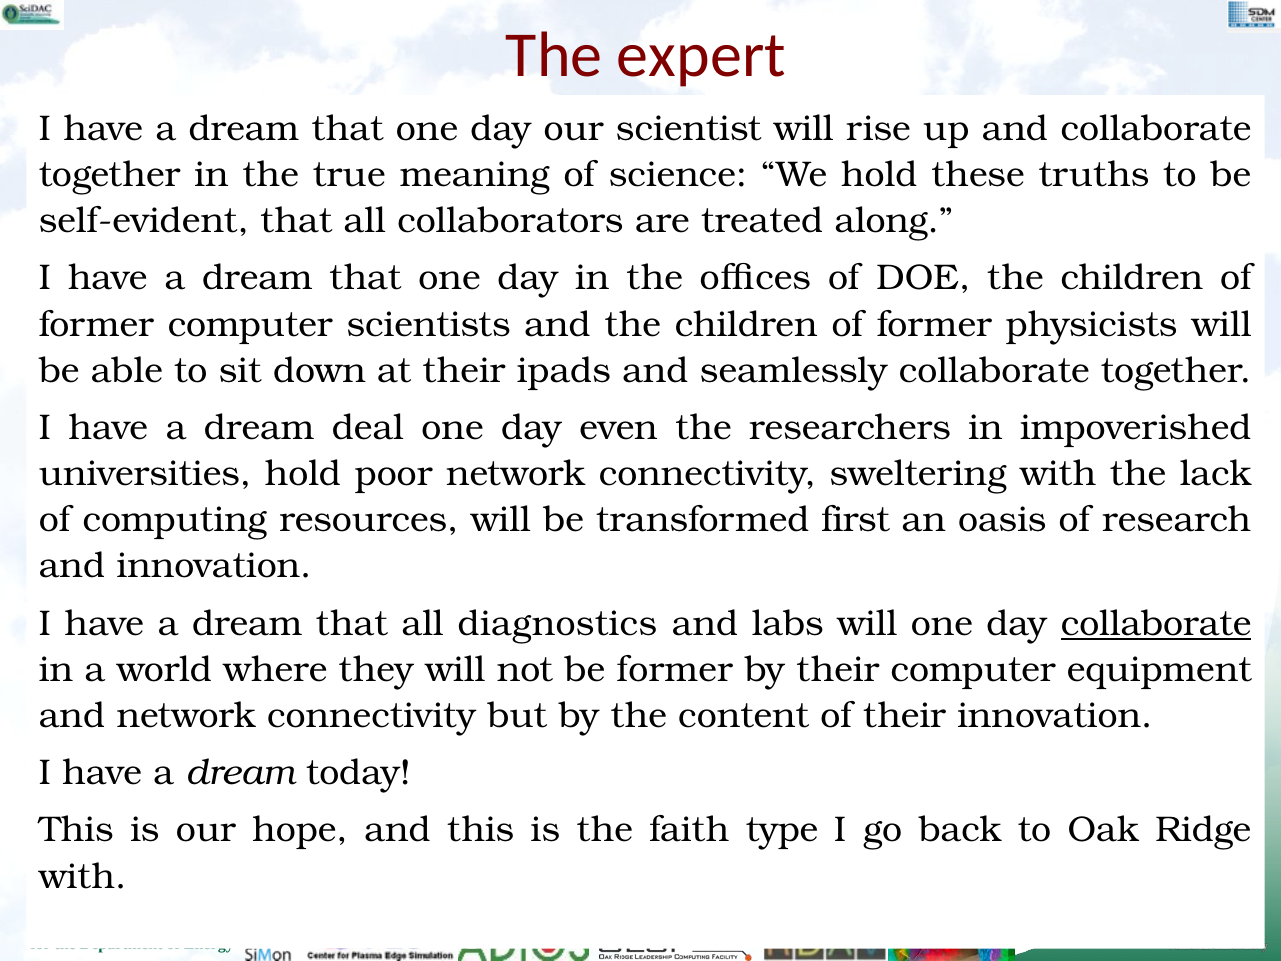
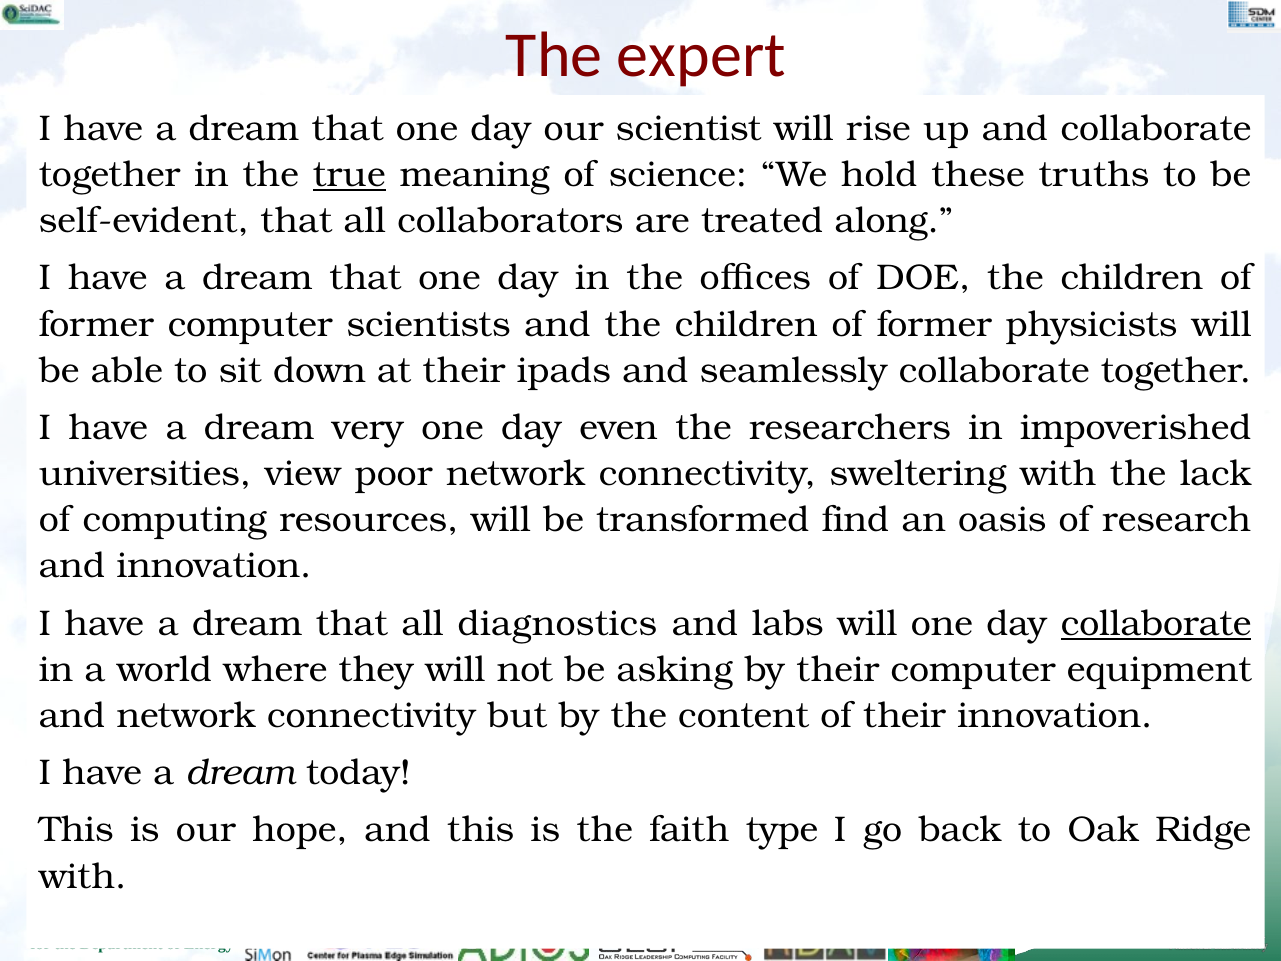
true underline: none -> present (349, 175)
deal: deal -> very (368, 428)
universities hold: hold -> view (303, 474)
first: first -> find (856, 520)
be former: former -> asking (675, 669)
